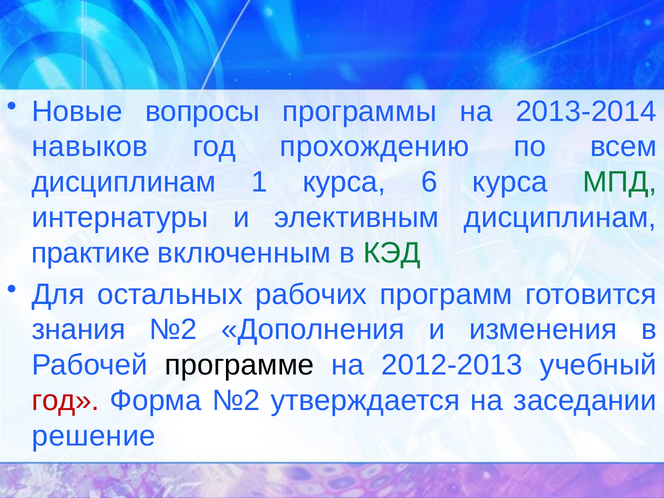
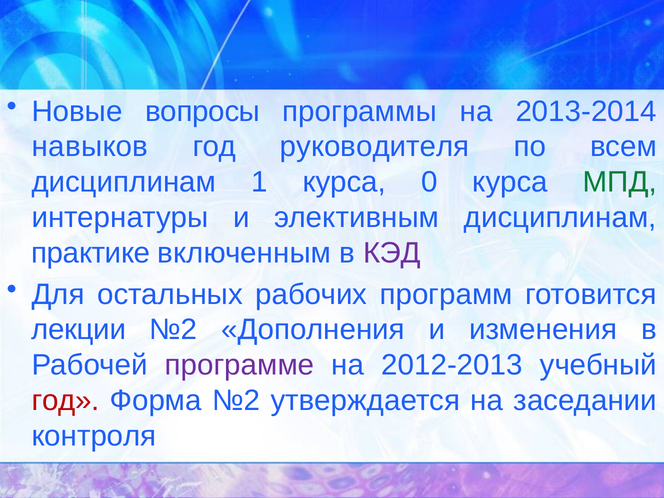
прохождению: прохождению -> руководителя (375, 147)
6: 6 -> 0 (429, 182)
КЭД colour: green -> purple (392, 253)
знания: знания -> лекции (79, 330)
программе colour: black -> purple (240, 365)
решение: решение -> контроля (94, 436)
